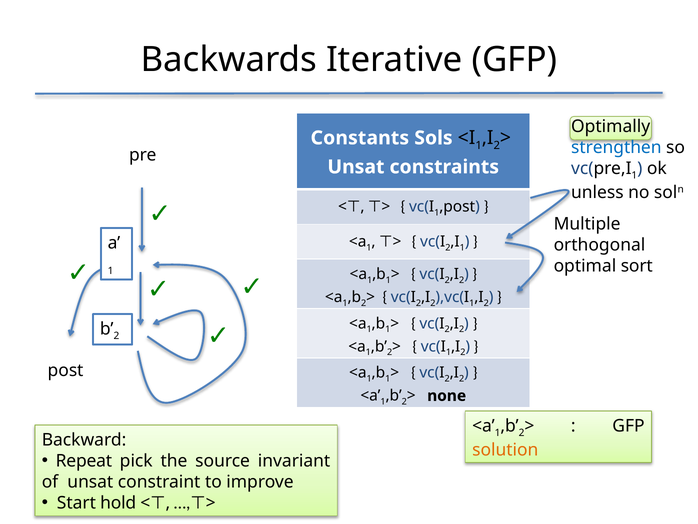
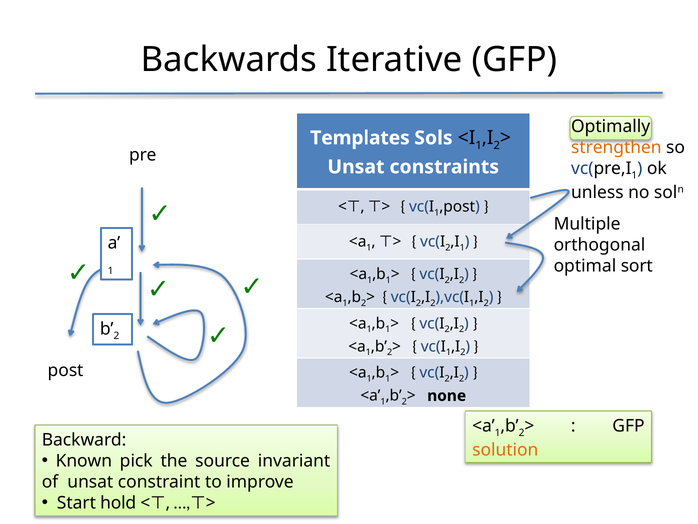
Constants: Constants -> Templates (360, 138)
strengthen colour: blue -> orange (616, 148)
Repeat: Repeat -> Known (84, 461)
